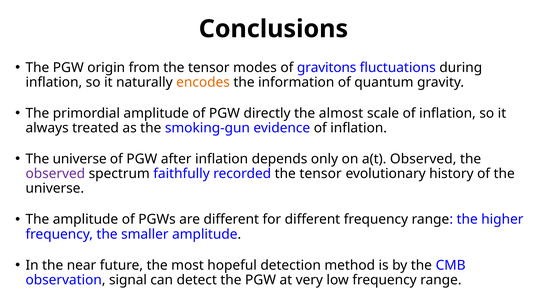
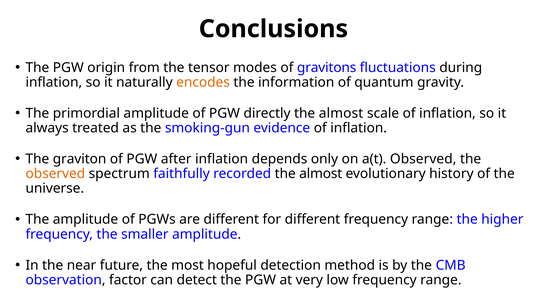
universe: universe -> graviton (80, 159)
observed colour: purple -> orange (55, 174)
recorded the tensor: tensor -> almost (321, 174)
signal: signal -> factor (128, 281)
